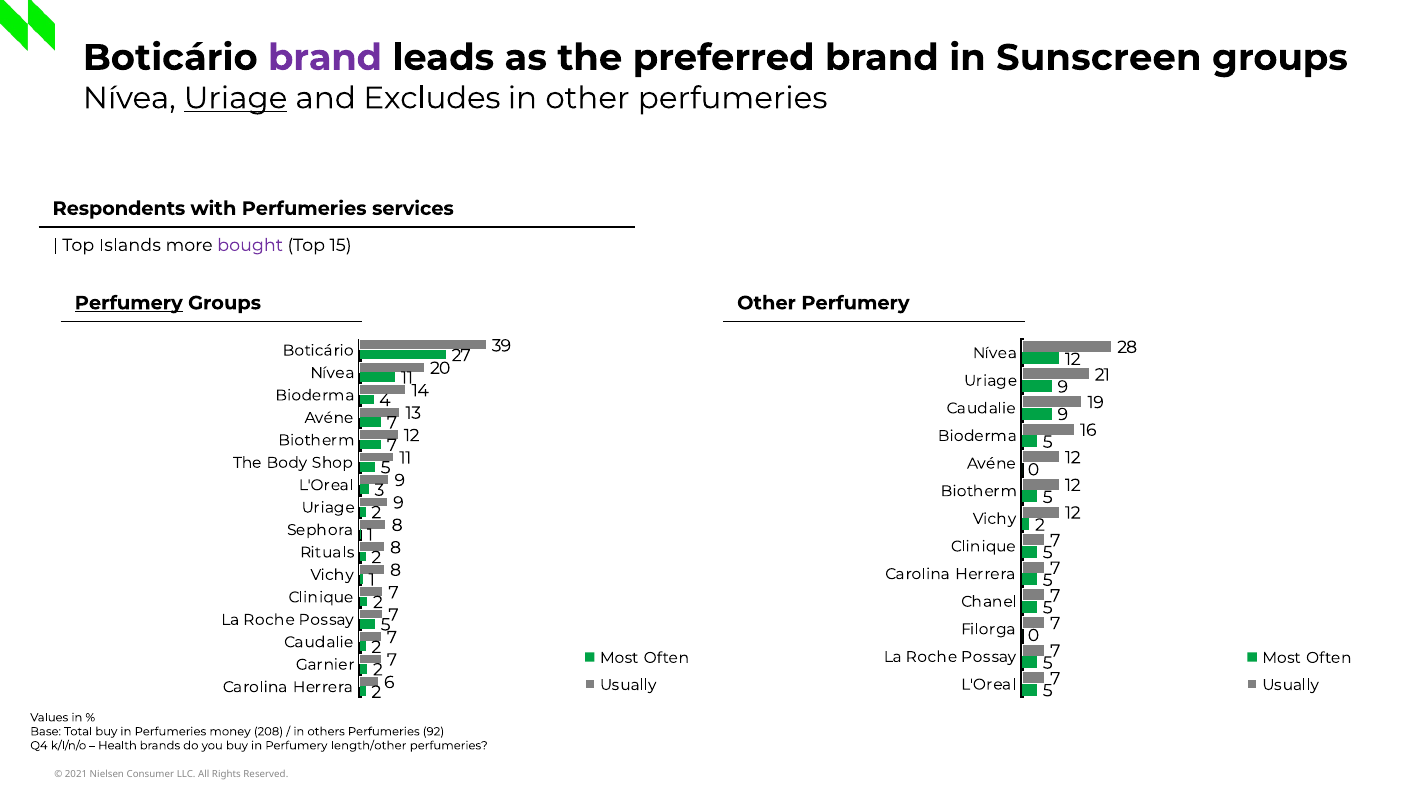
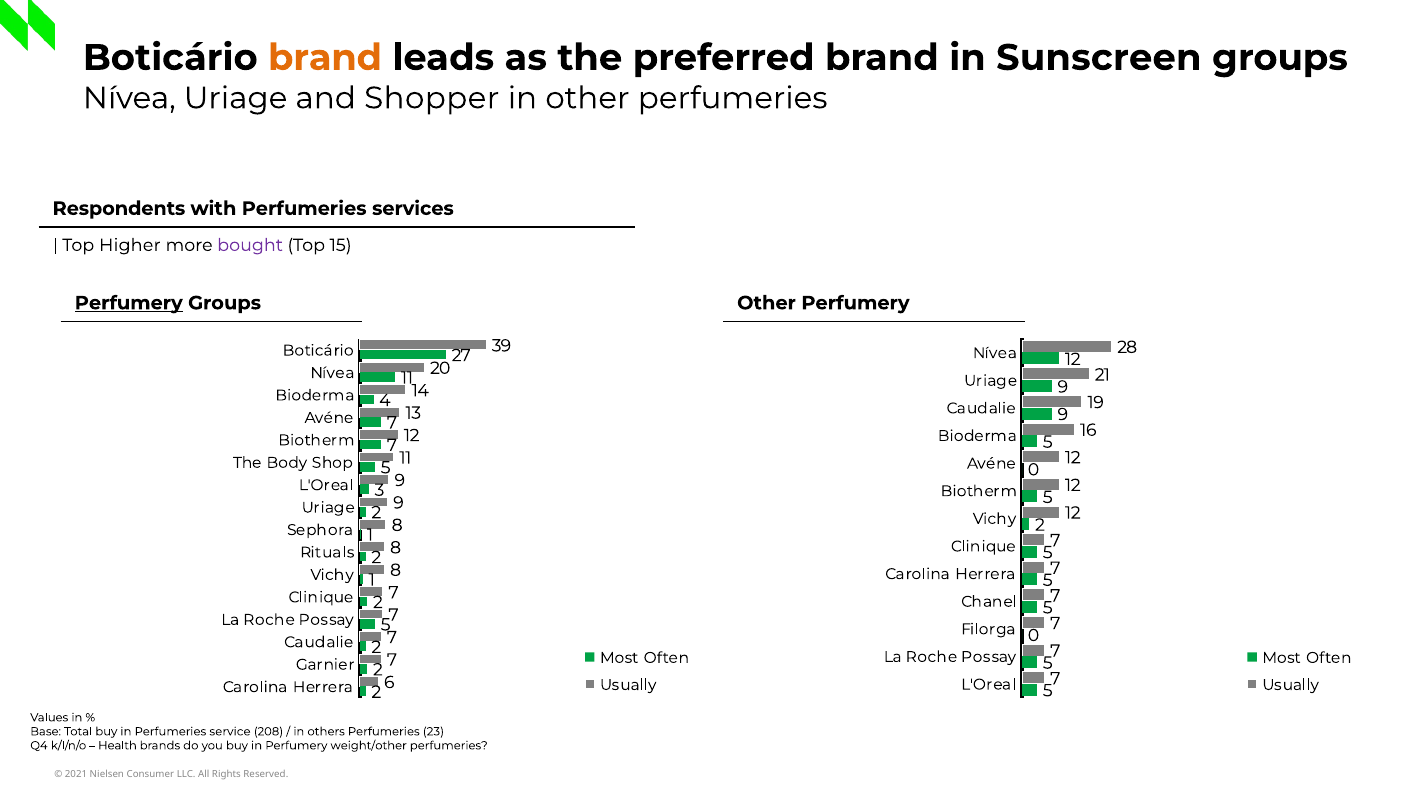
brand colour: purple -> orange (325, 58)
Uriage underline: present -> none (236, 98)
Excludes: Excludes -> Shopper (432, 98)
Islands: Islands -> Higher (130, 245)
money: money -> service (230, 732)
92: 92 -> 23 (433, 732)
length/other: length/other -> weight/other (369, 746)
